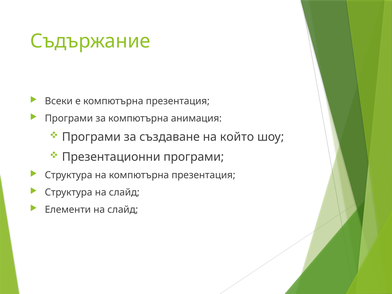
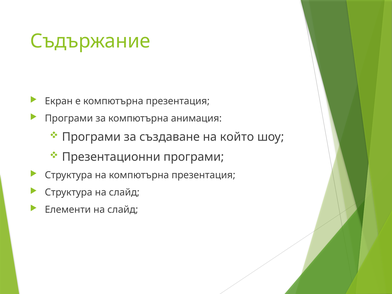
Всеки: Всеки -> Екран (59, 101)
